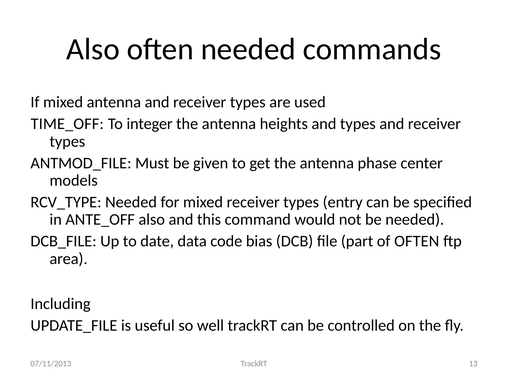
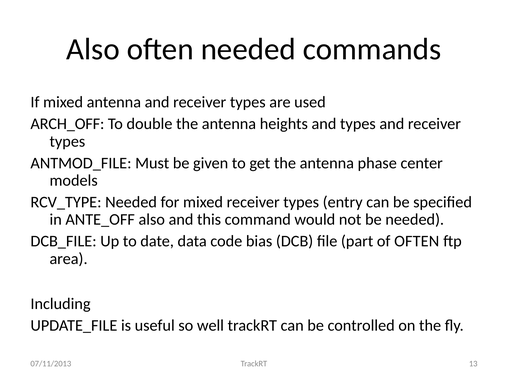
TIME_OFF: TIME_OFF -> ARCH_OFF (67, 124)
integer: integer -> double (150, 124)
